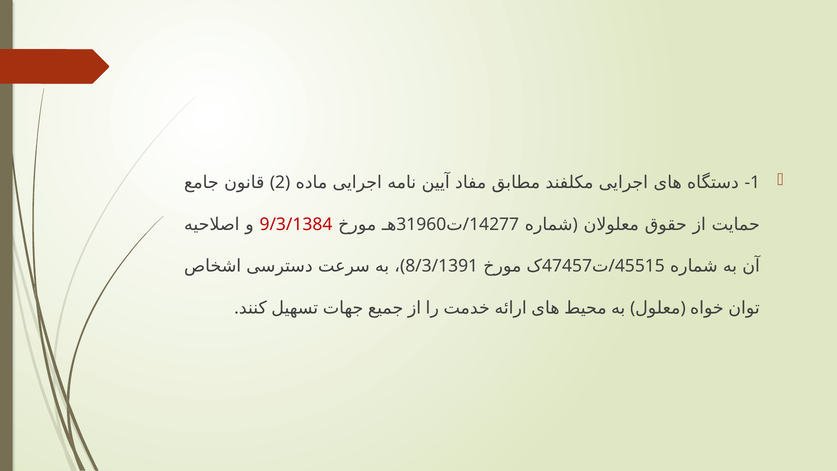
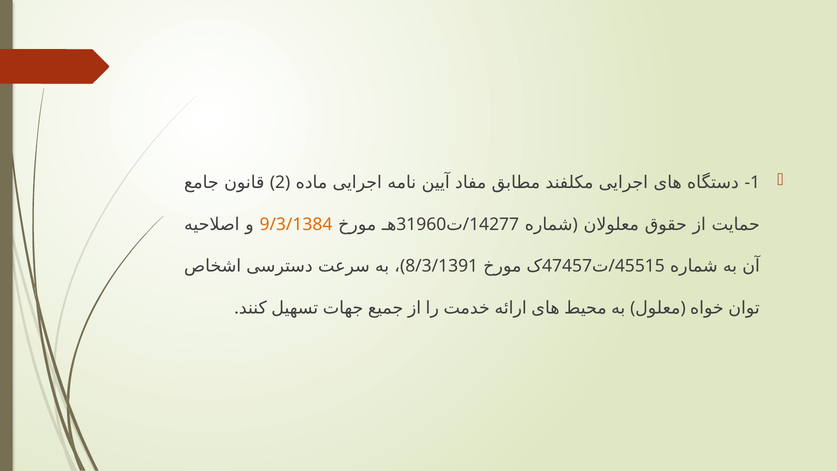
9/3/1384 colour: red -> orange (296, 224)
